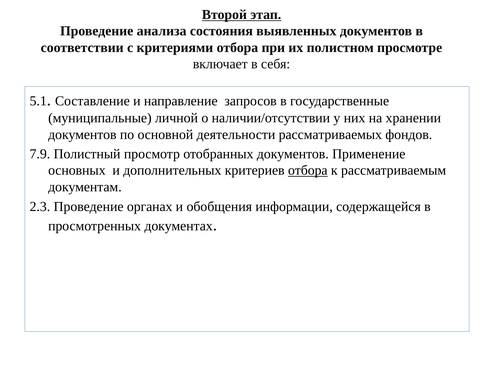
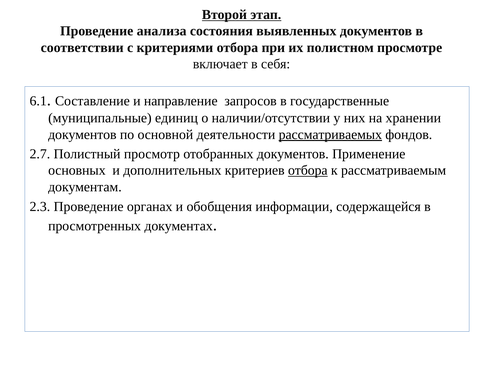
5.1: 5.1 -> 6.1 (38, 101)
личной: личной -> единиц (176, 118)
рассматриваемых underline: none -> present (330, 134)
7.9: 7.9 -> 2.7 (40, 154)
